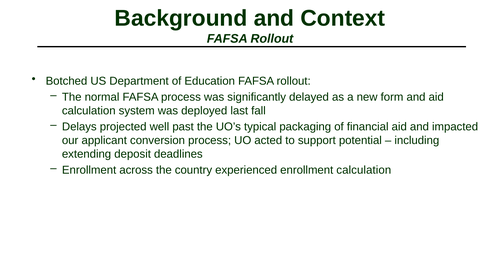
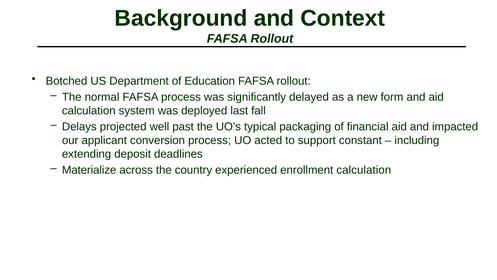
potential: potential -> constant (360, 140)
Enrollment: Enrollment -> Materialize (89, 170)
